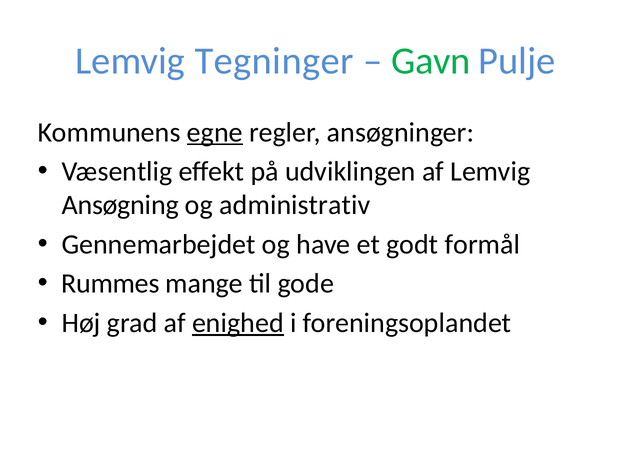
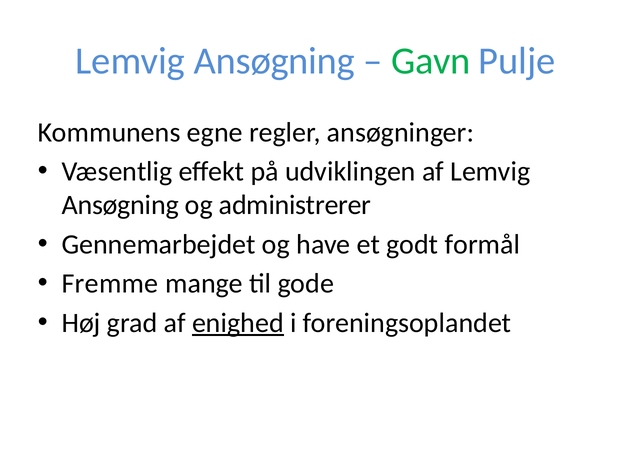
Tegninger: Tegninger -> Ansøgning (274, 61)
egne underline: present -> none (215, 132)
administrativ: administrativ -> administrerer (295, 205)
Rummes: Rummes -> Fremme (110, 284)
